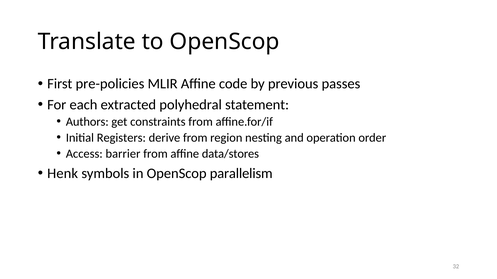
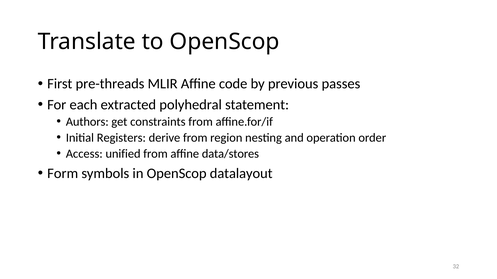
pre-policies: pre-policies -> pre-threads (110, 84)
barrier: barrier -> unified (123, 154)
Henk: Henk -> Form (63, 174)
parallelism: parallelism -> datalayout (241, 174)
